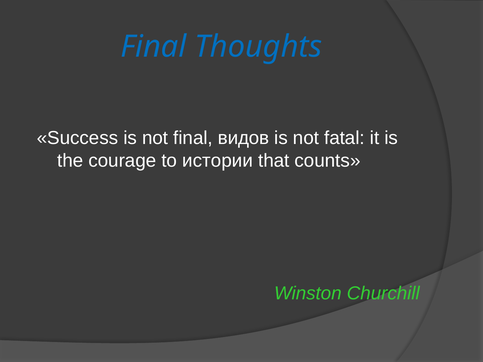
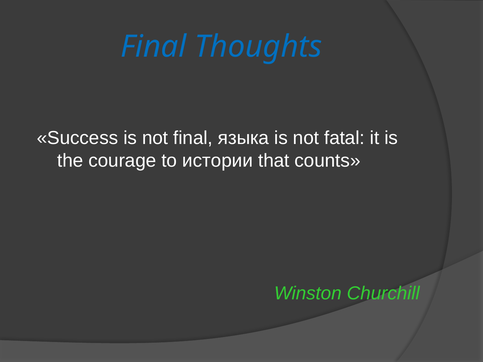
видов: видов -> языка (244, 138)
